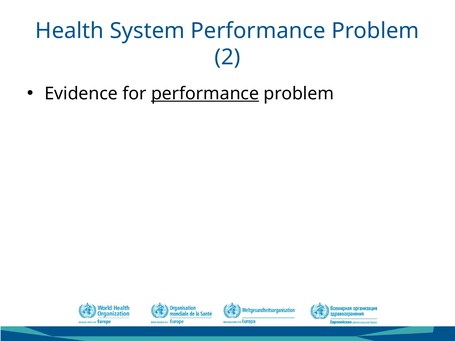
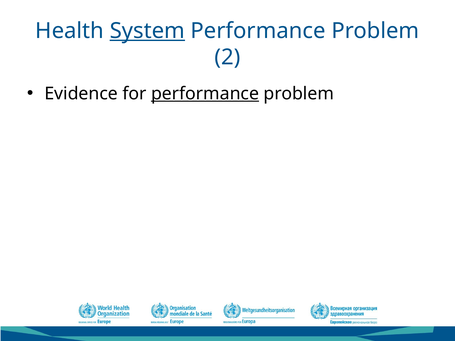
System underline: none -> present (147, 31)
